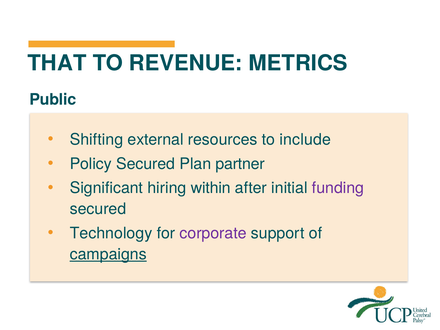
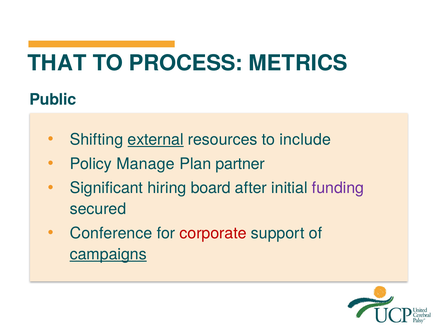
REVENUE: REVENUE -> PROCESS (186, 63)
external underline: none -> present (156, 140)
Policy Secured: Secured -> Manage (146, 164)
within: within -> board (211, 188)
Technology: Technology -> Conference (111, 233)
corporate colour: purple -> red (213, 233)
